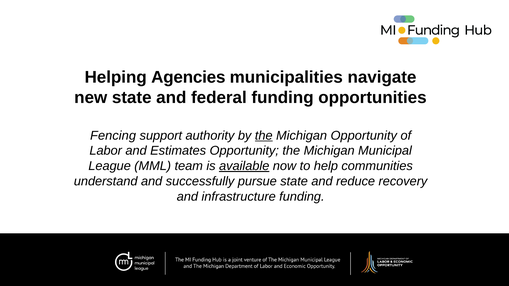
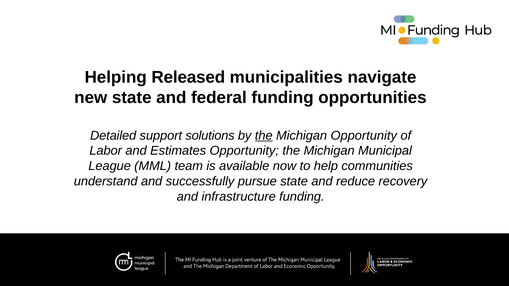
Agencies: Agencies -> Released (188, 77)
Fencing: Fencing -> Detailed (113, 136)
authority: authority -> solutions (210, 136)
available underline: present -> none (244, 166)
